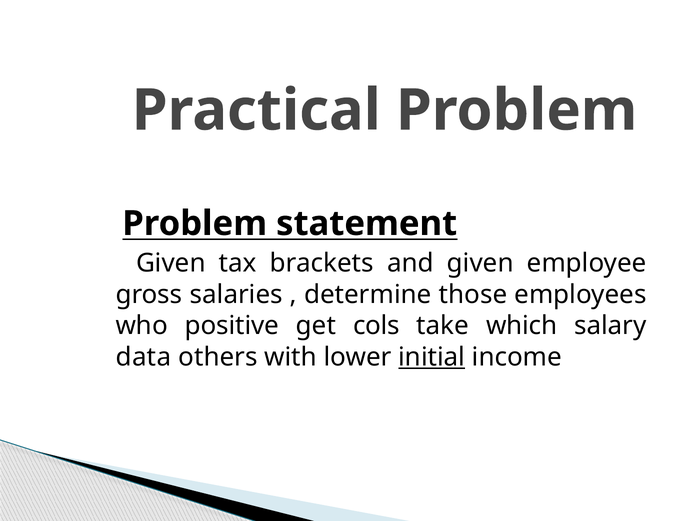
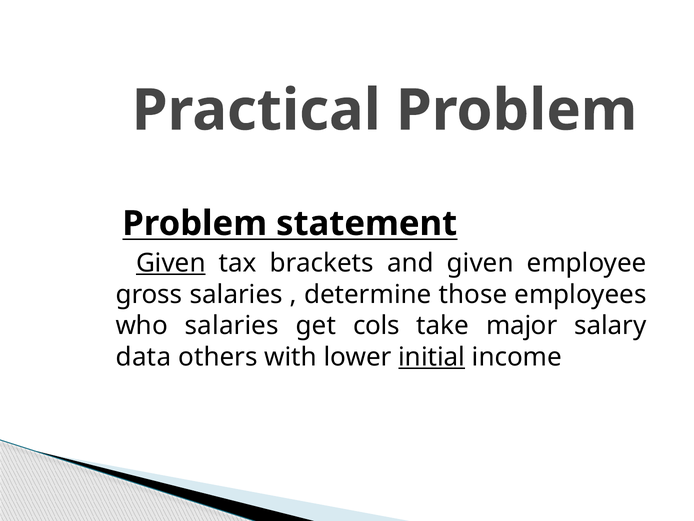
Given underline: none -> present (171, 263)
who positive: positive -> salaries (232, 326)
which: which -> major (522, 326)
